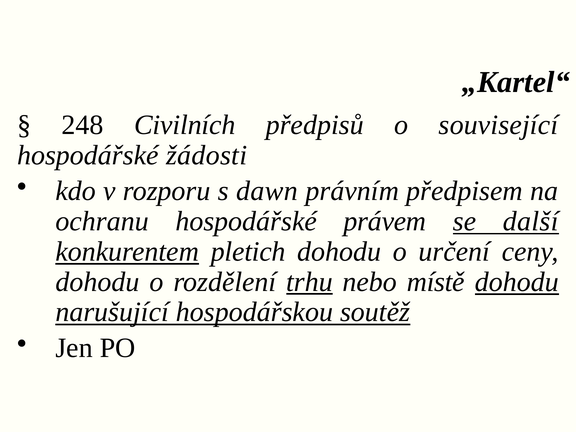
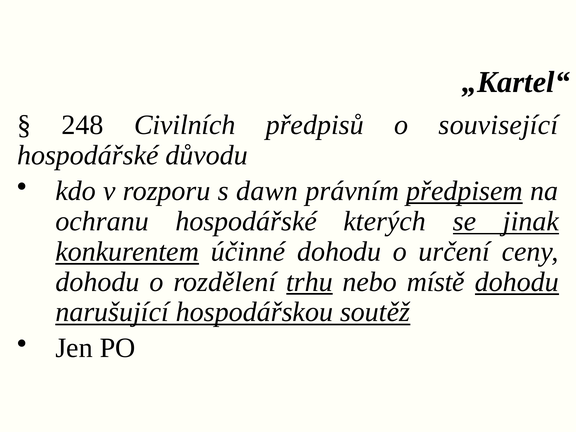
žádosti: žádosti -> důvodu (207, 155)
předpisem underline: none -> present (464, 191)
právem: právem -> kterých (385, 221)
další: další -> jinak (531, 221)
pletich: pletich -> účinné (248, 252)
